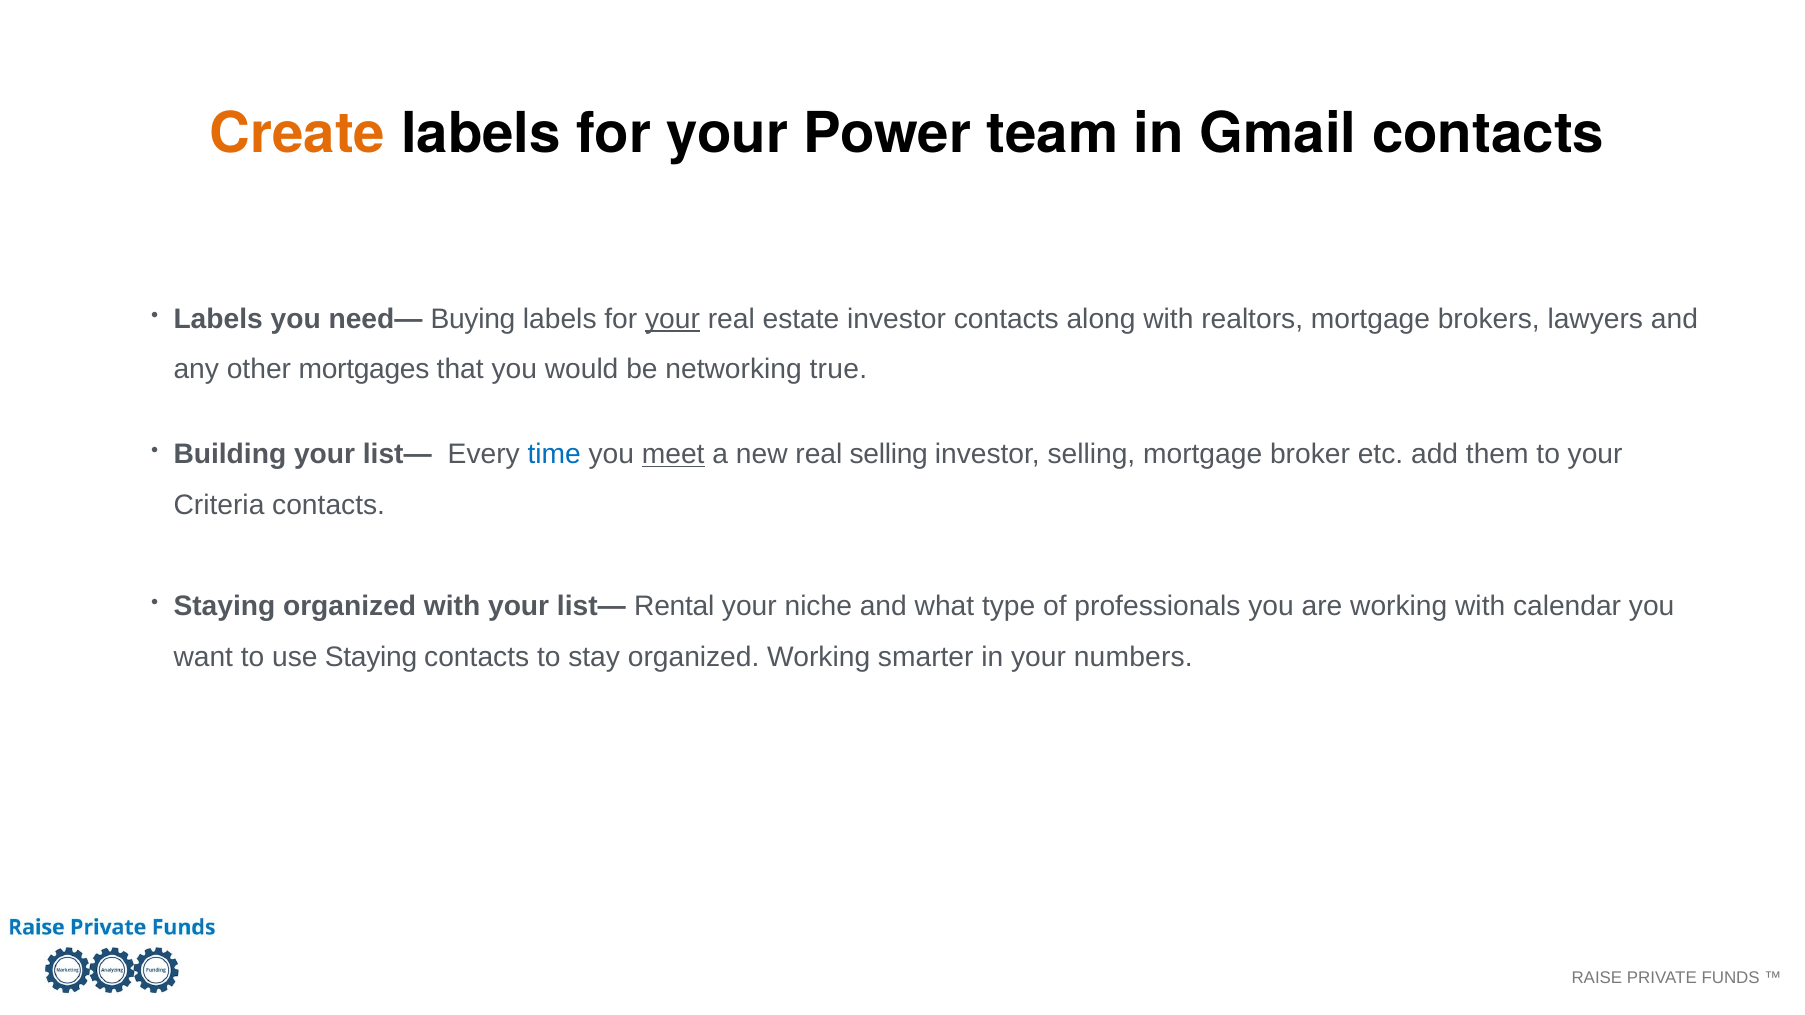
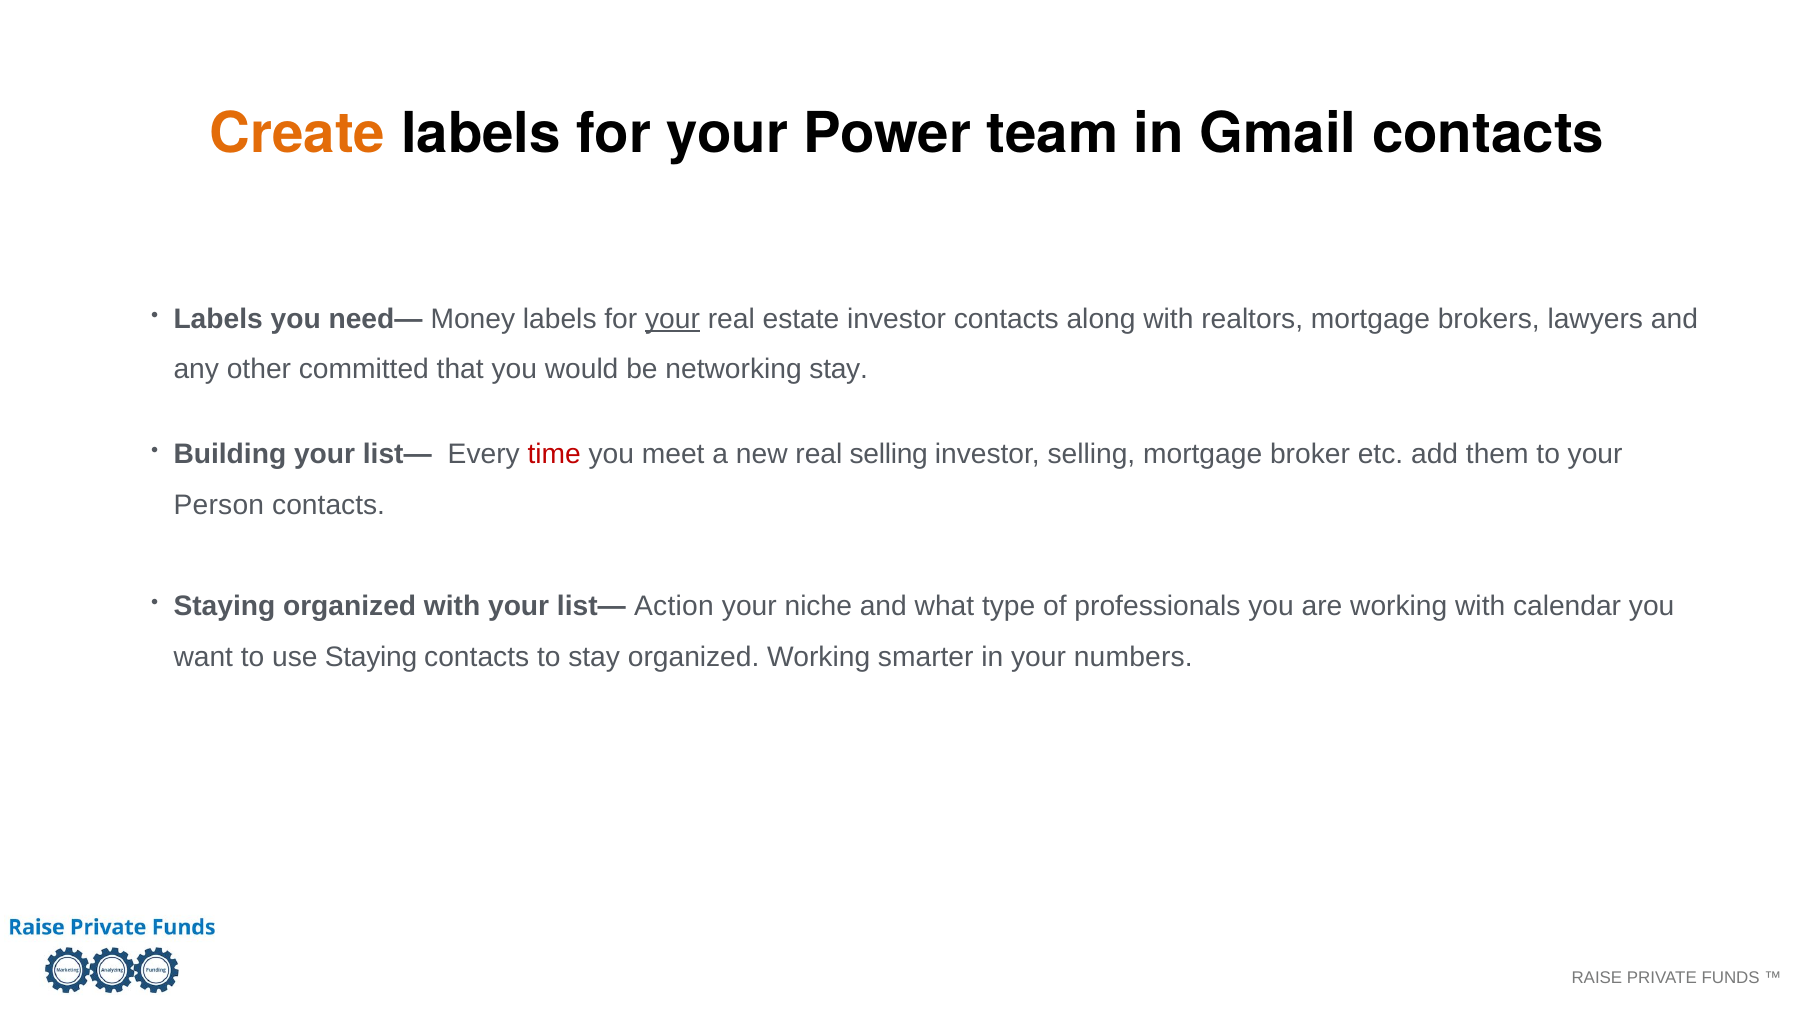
Buying: Buying -> Money (473, 319)
mortgages: mortgages -> committed (364, 370)
networking true: true -> stay (839, 370)
time colour: blue -> red (554, 454)
meet underline: present -> none (673, 454)
Criteria: Criteria -> Person (219, 505)
Rental: Rental -> Action (674, 607)
